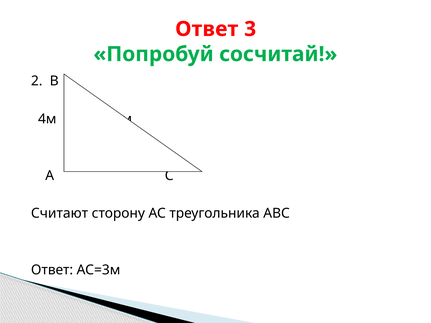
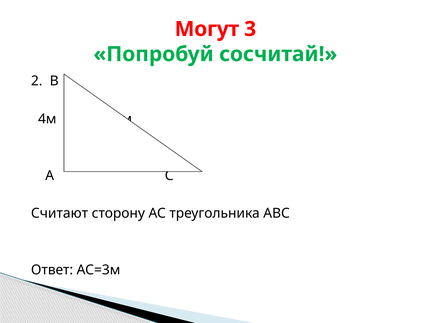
Ответ: Ответ -> Могут (207, 29)
